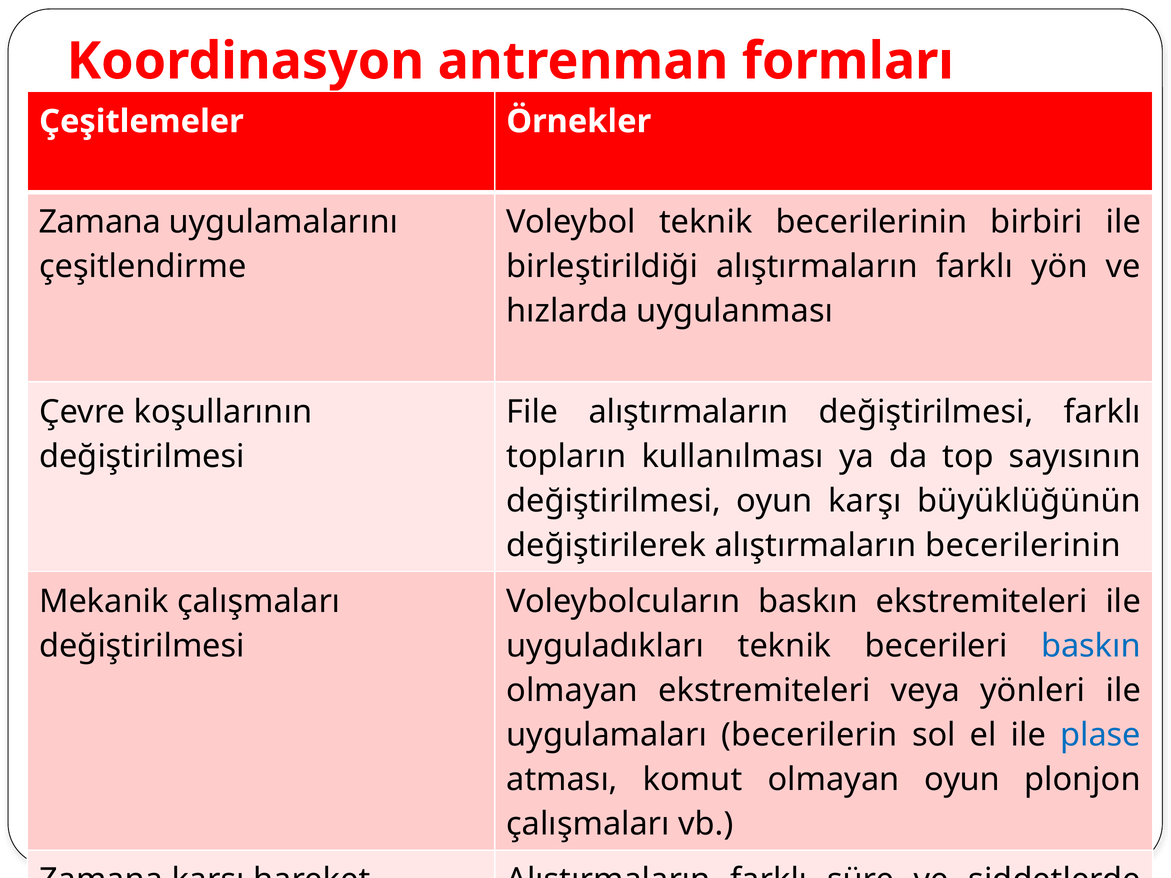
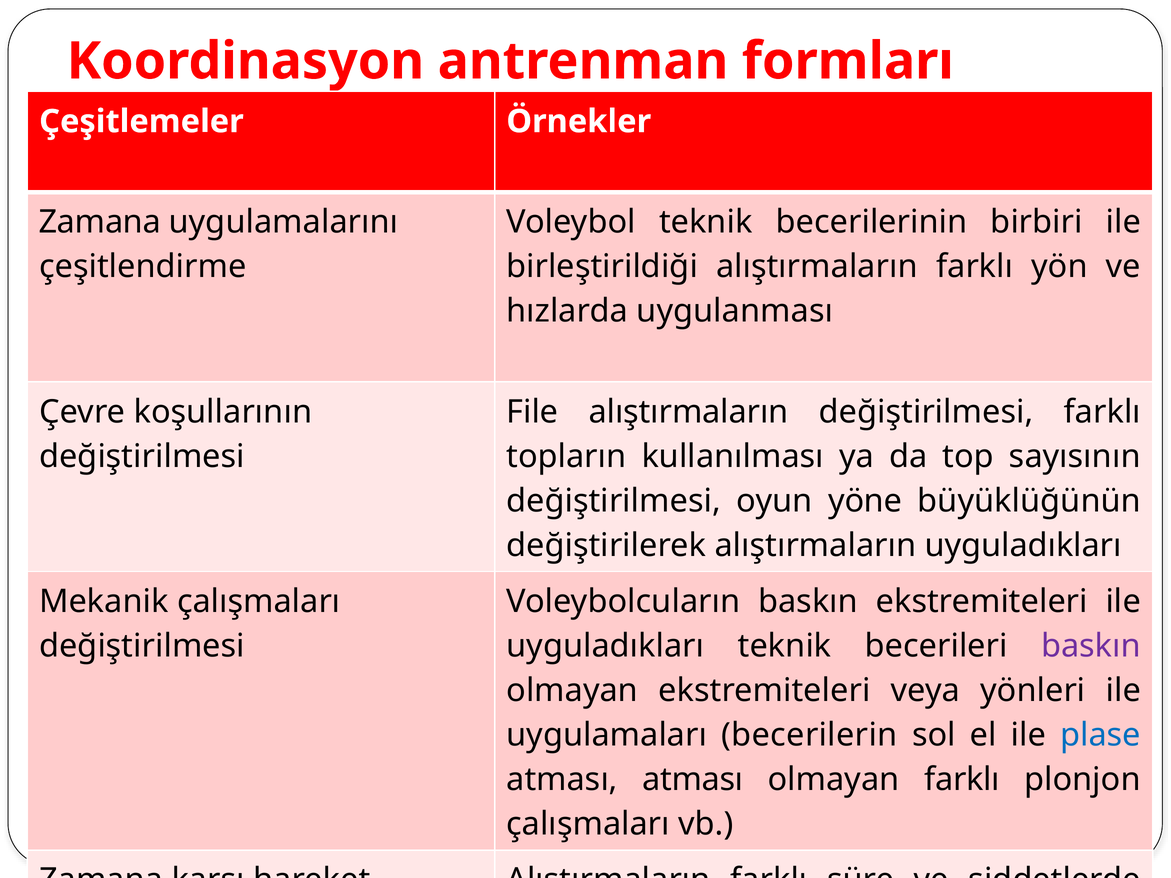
oyun karşı: karşı -> yöne (865, 501)
alıştırmaların becerilerinin: becerilerinin -> uyguladıkları (1023, 545)
baskın colour: blue -> purple (1091, 646)
atması komut: komut -> atması (693, 780)
olmayan oyun: oyun -> farklı (962, 780)
